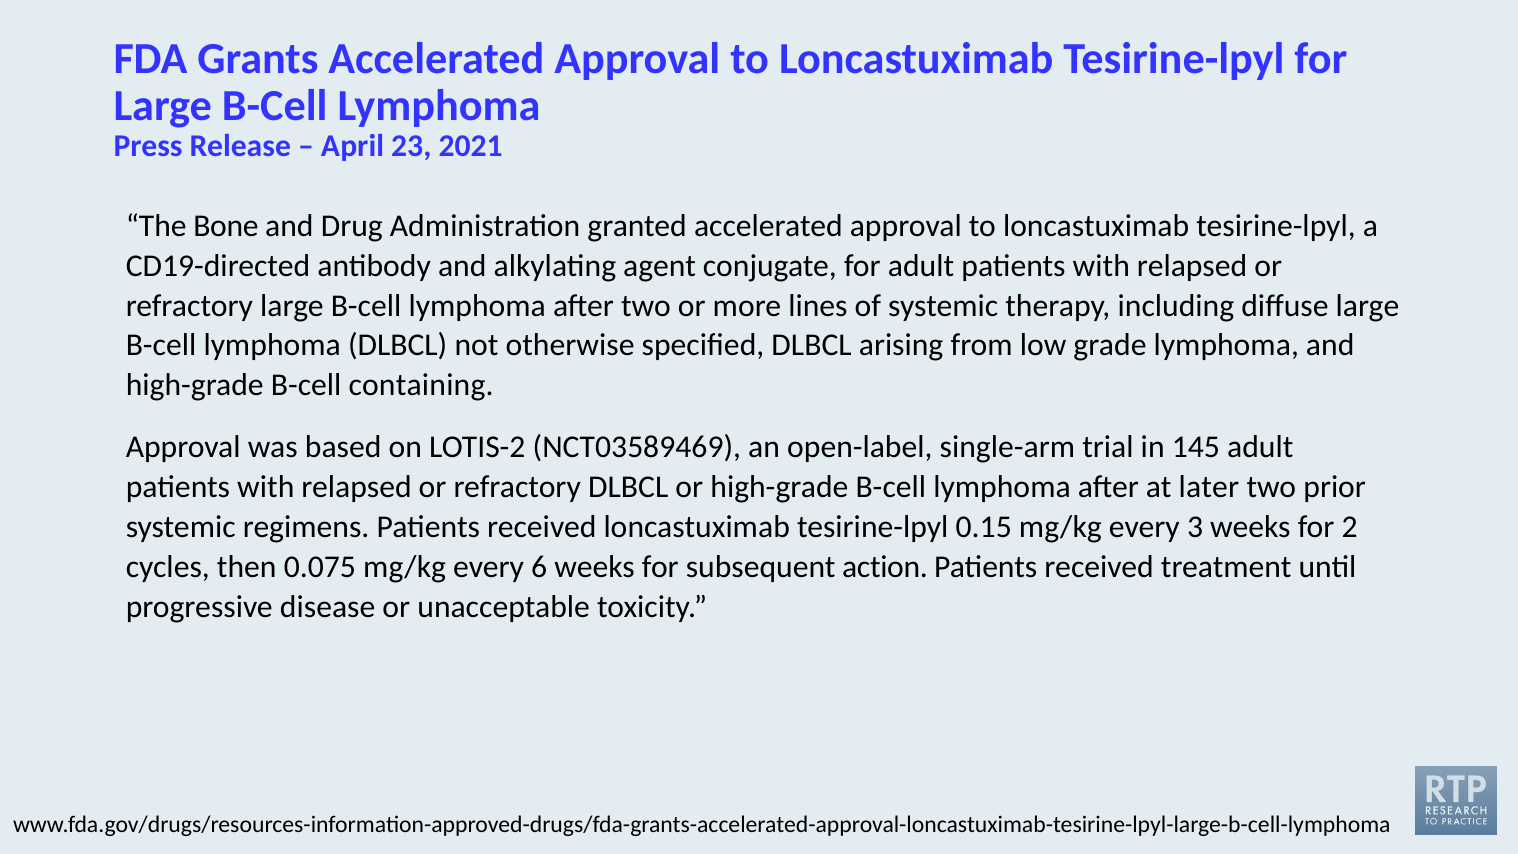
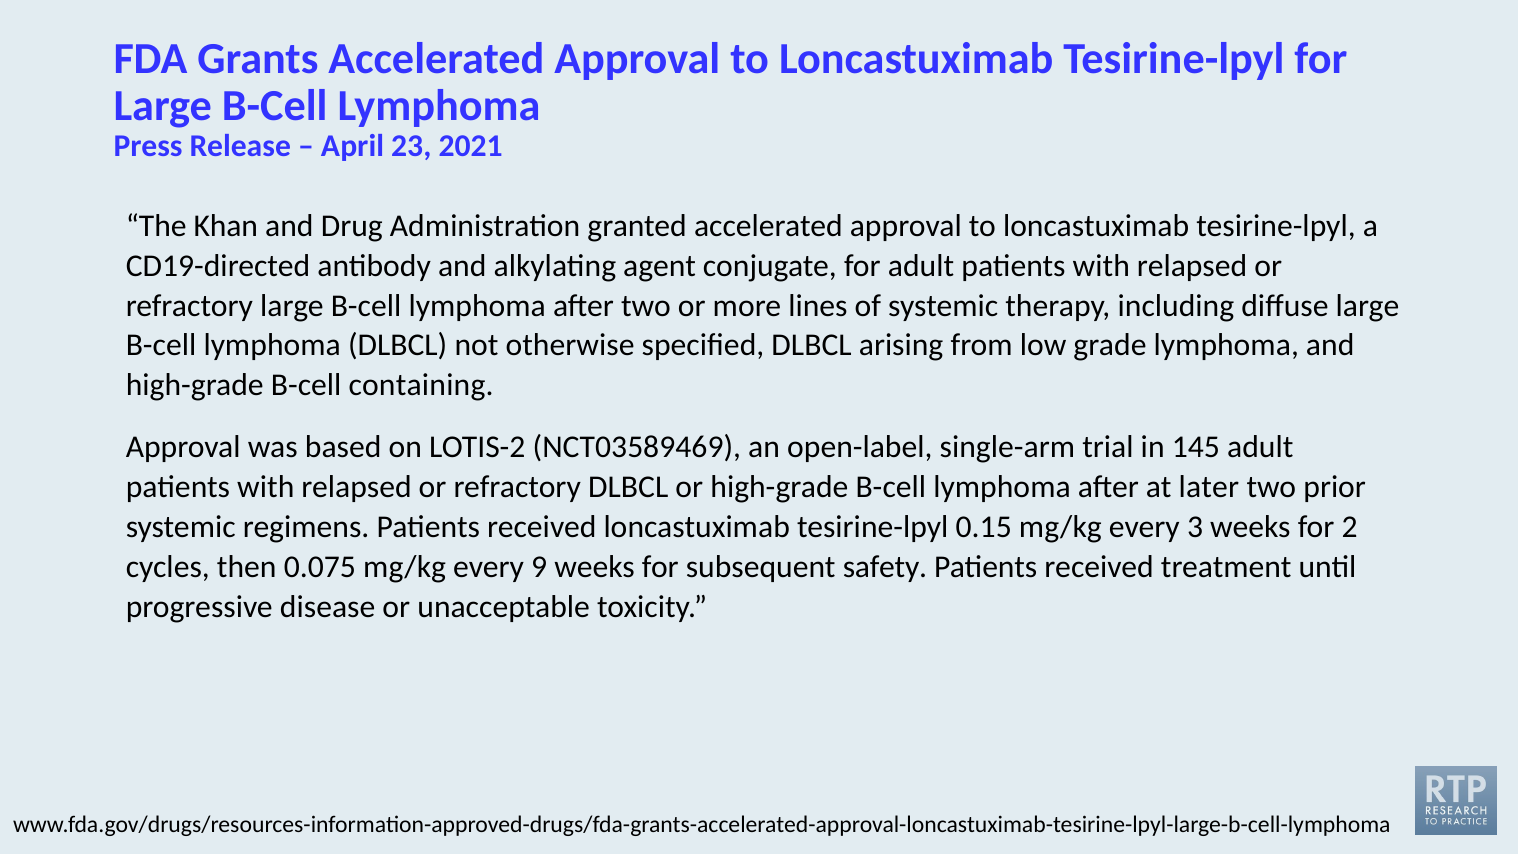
Bone: Bone -> Khan (226, 226)
6: 6 -> 9 (539, 567)
action: action -> safety (885, 567)
